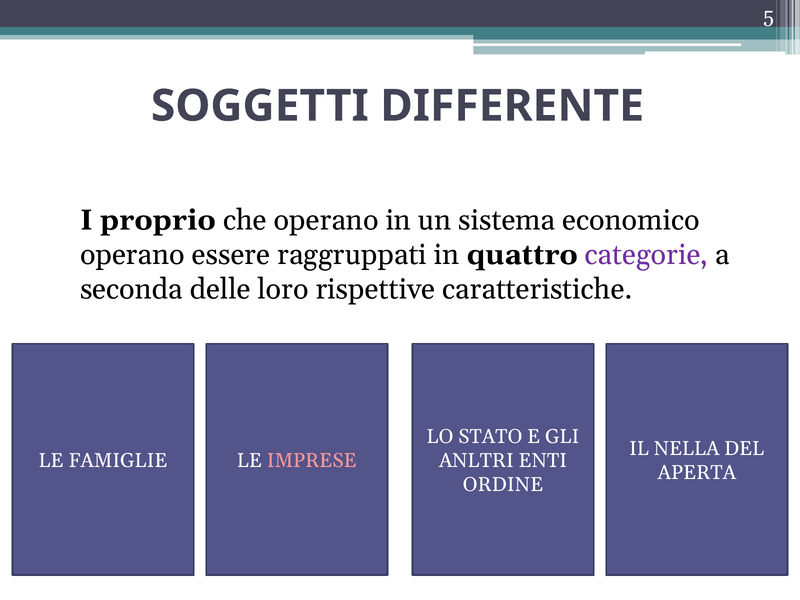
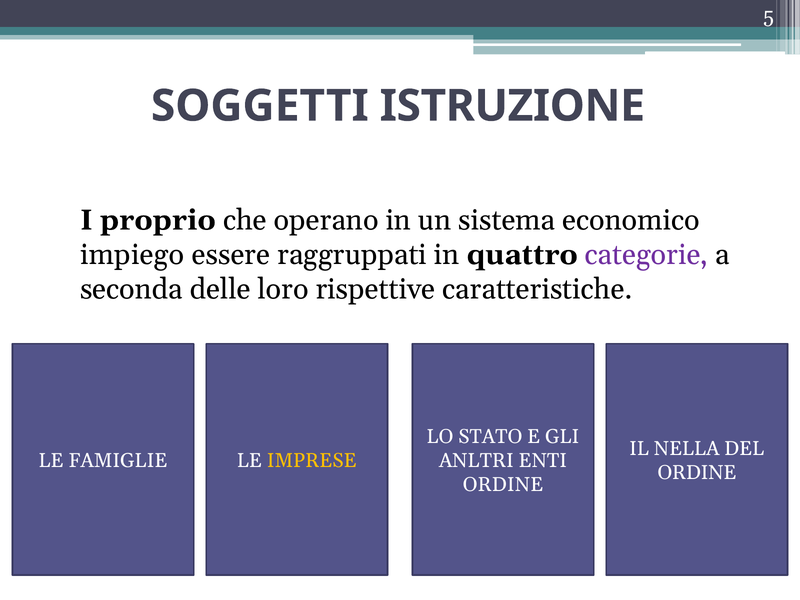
DIFFERENTE: DIFFERENTE -> ISTRUZIONE (512, 106)
operano: operano -> impiego (132, 255)
IMPRESE colour: pink -> yellow (312, 461)
APERTA: APERTA -> ORDINE (697, 473)
